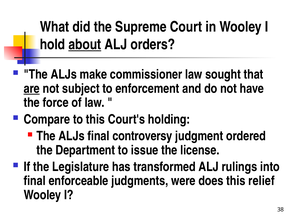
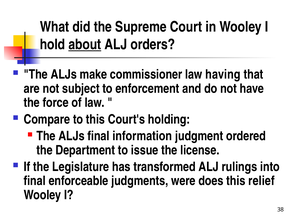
sought: sought -> having (223, 74)
are underline: present -> none (32, 88)
controversy: controversy -> information (142, 136)
